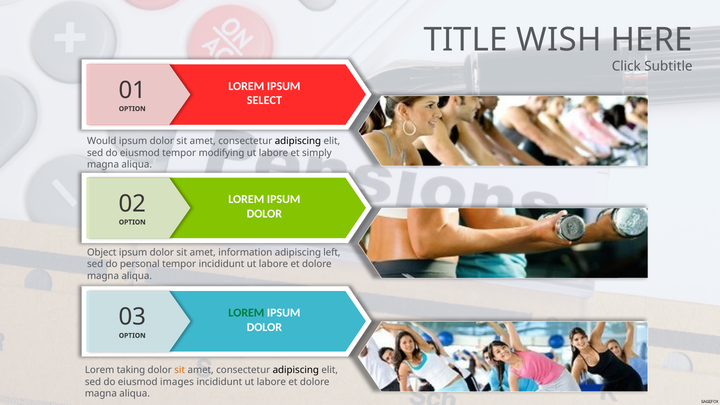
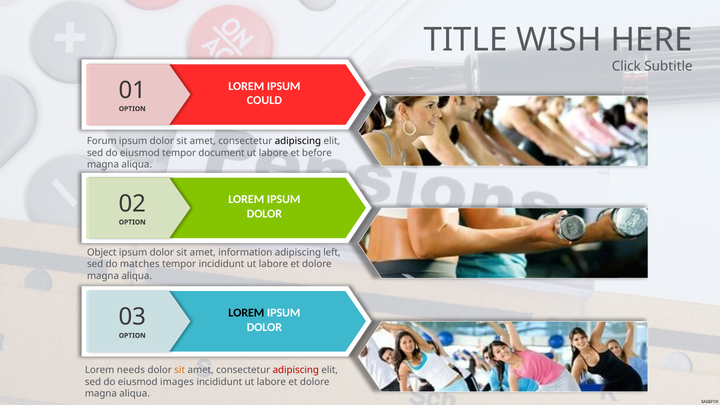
SELECT: SELECT -> COULD (264, 100)
Would: Would -> Forum (102, 141)
modifying: modifying -> document (222, 153)
simply: simply -> before (317, 153)
personal: personal -> matches (140, 264)
LOREM colour: green -> black (246, 313)
taking: taking -> needs (131, 370)
adipiscing colour: black -> red (296, 370)
